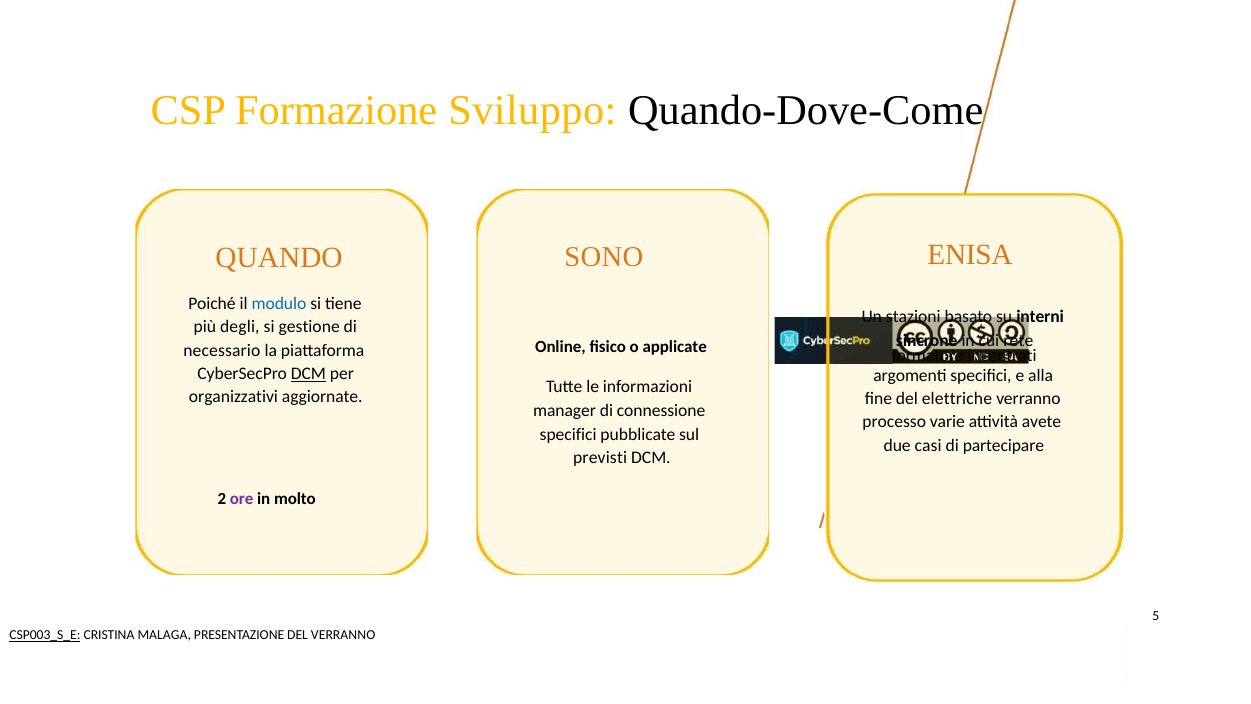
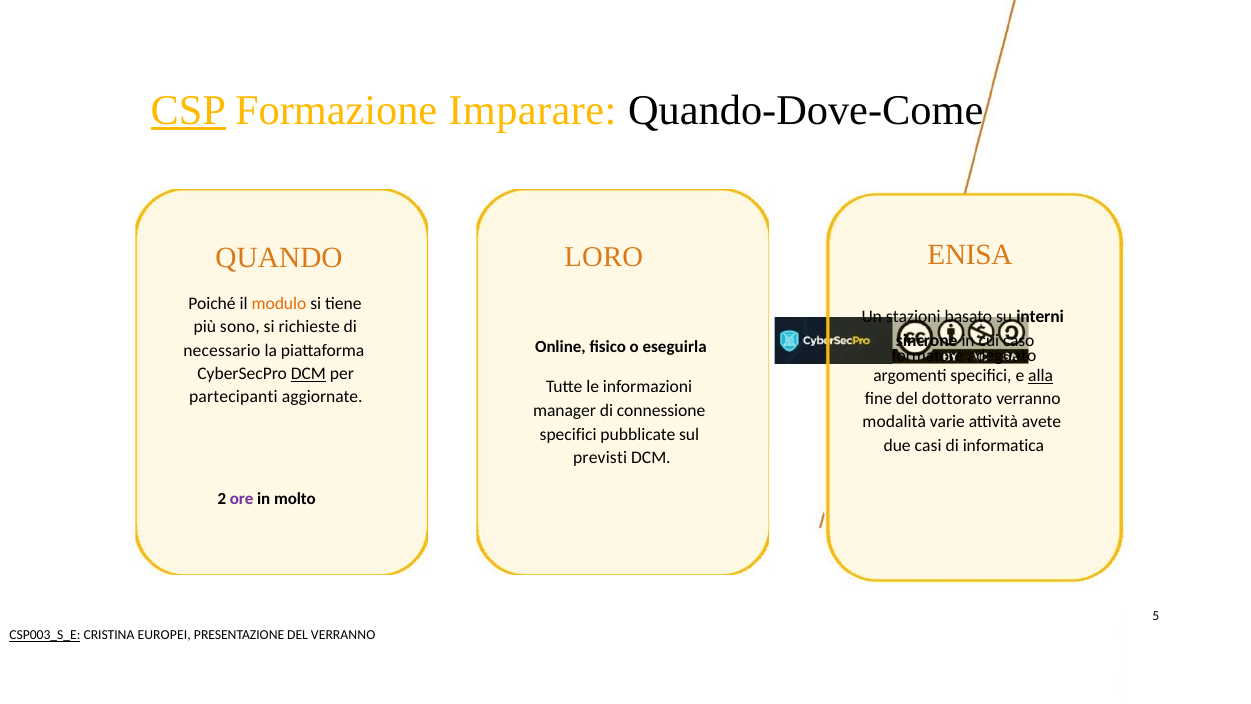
CSP underline: none -> present (188, 110)
Sviluppo: Sviluppo -> Imparare (532, 110)
SONO: SONO -> LORO (604, 257)
modulo colour: blue -> orange (279, 304)
degli: degli -> sono (240, 327)
gestione: gestione -> richieste (309, 327)
rete: rete -> caso (1019, 340)
applicate: applicate -> eseguirla (675, 347)
incentrati: incentrati -> adeguato (1002, 356)
alla underline: none -> present (1041, 375)
organizzativi: organizzativi -> partecipanti (233, 396)
elettriche: elettriche -> dottorato (957, 399)
processo: processo -> modalità (894, 422)
partecipare: partecipare -> informatica (1003, 445)
MALAGA: MALAGA -> EUROPEI (164, 635)
